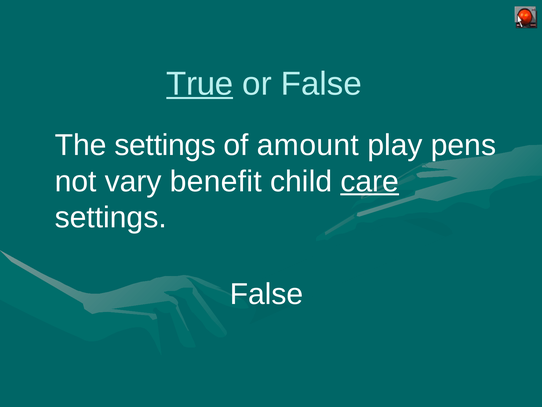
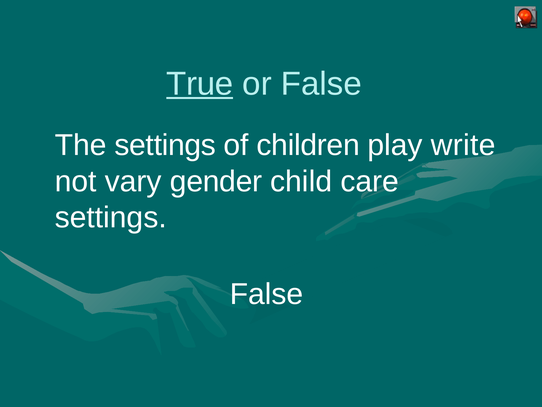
amount: amount -> children (308, 145)
pens: pens -> write (463, 145)
benefit: benefit -> gender (216, 181)
care underline: present -> none (370, 181)
